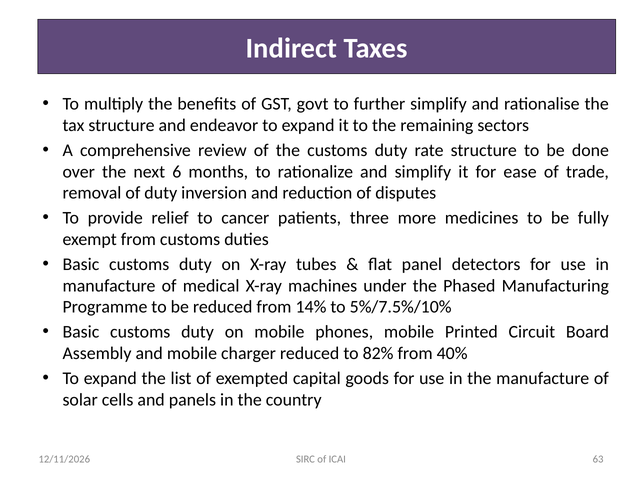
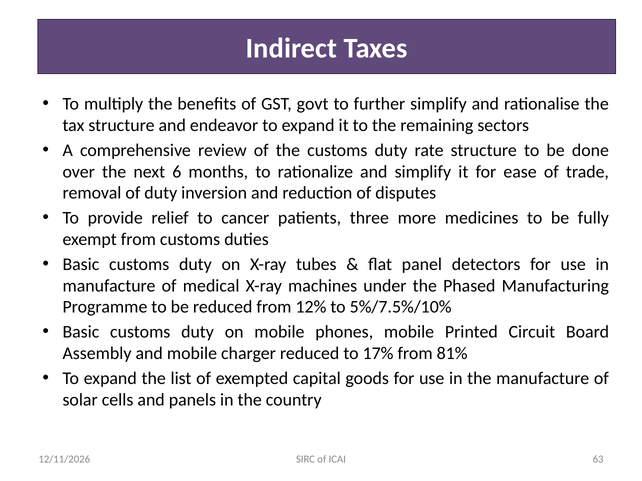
14%: 14% -> 12% (311, 307)
82%: 82% -> 17% (378, 354)
40%: 40% -> 81% (452, 354)
